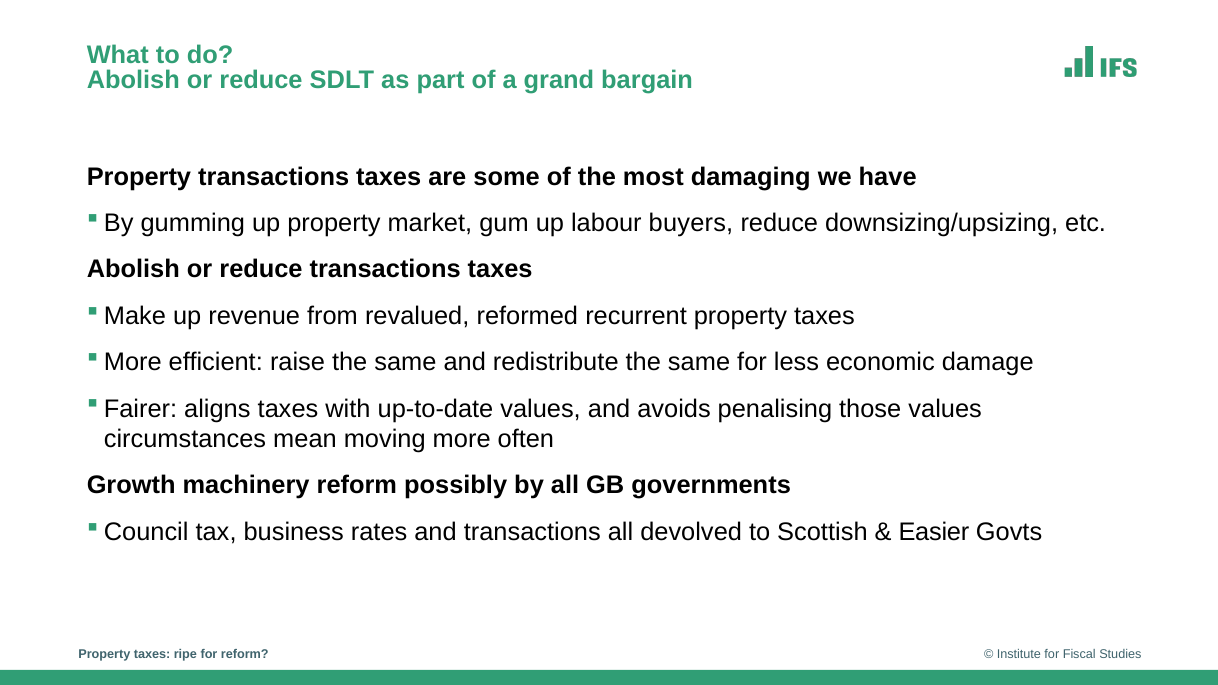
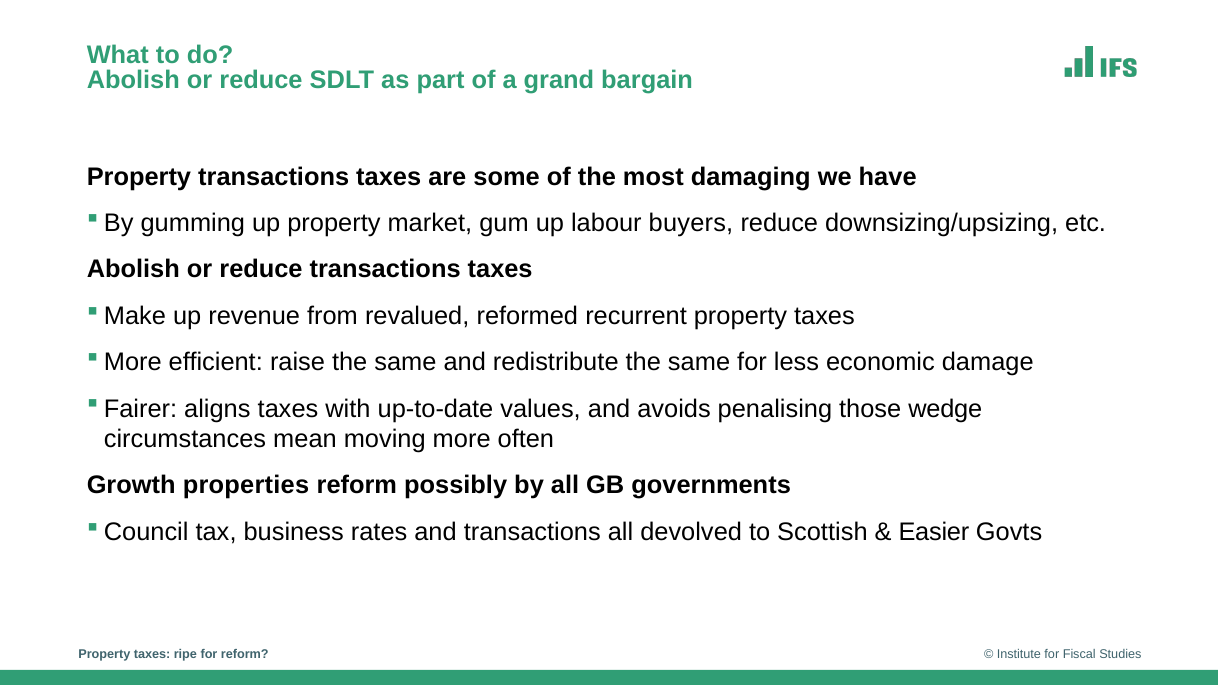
those values: values -> wedge (945, 409)
machinery: machinery -> properties (246, 486)
